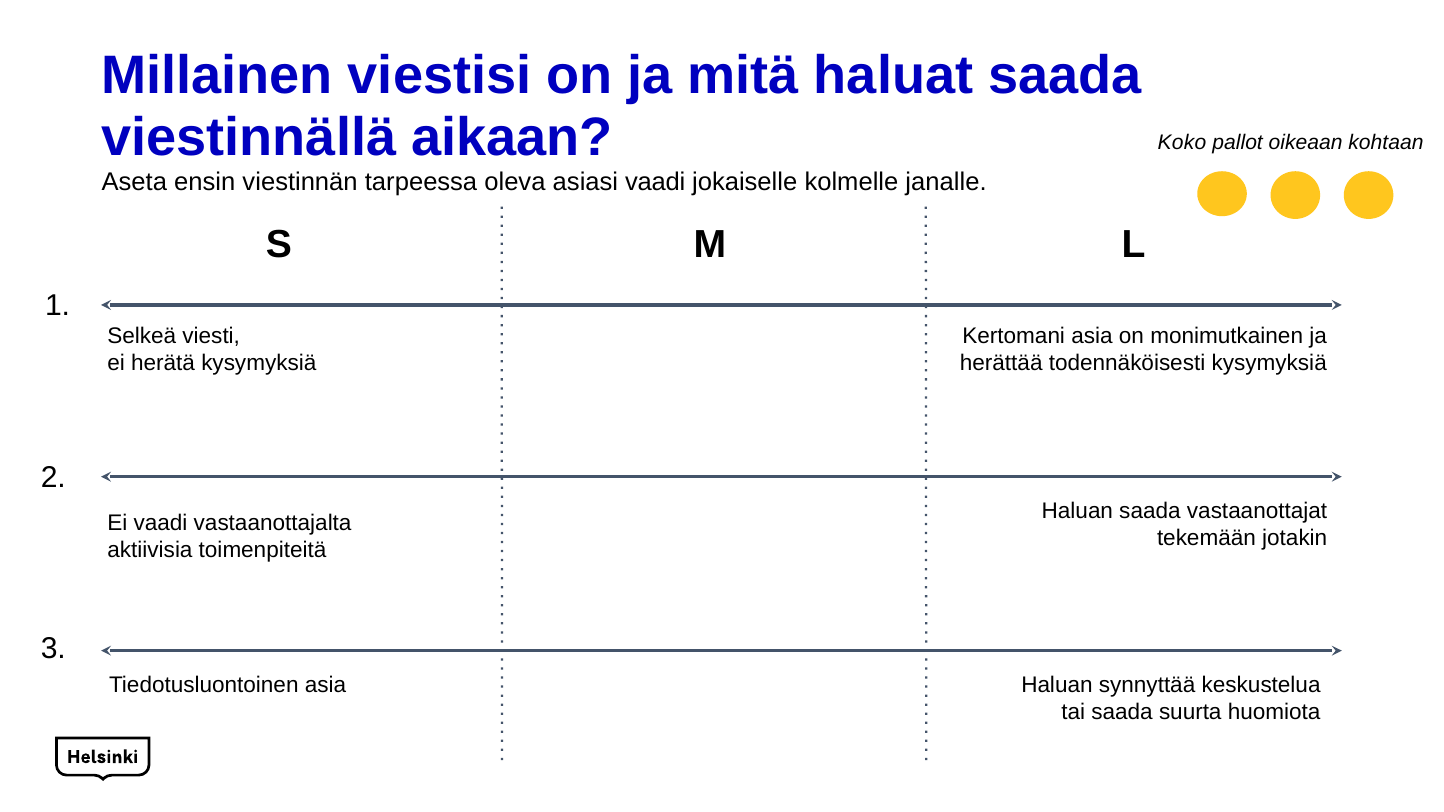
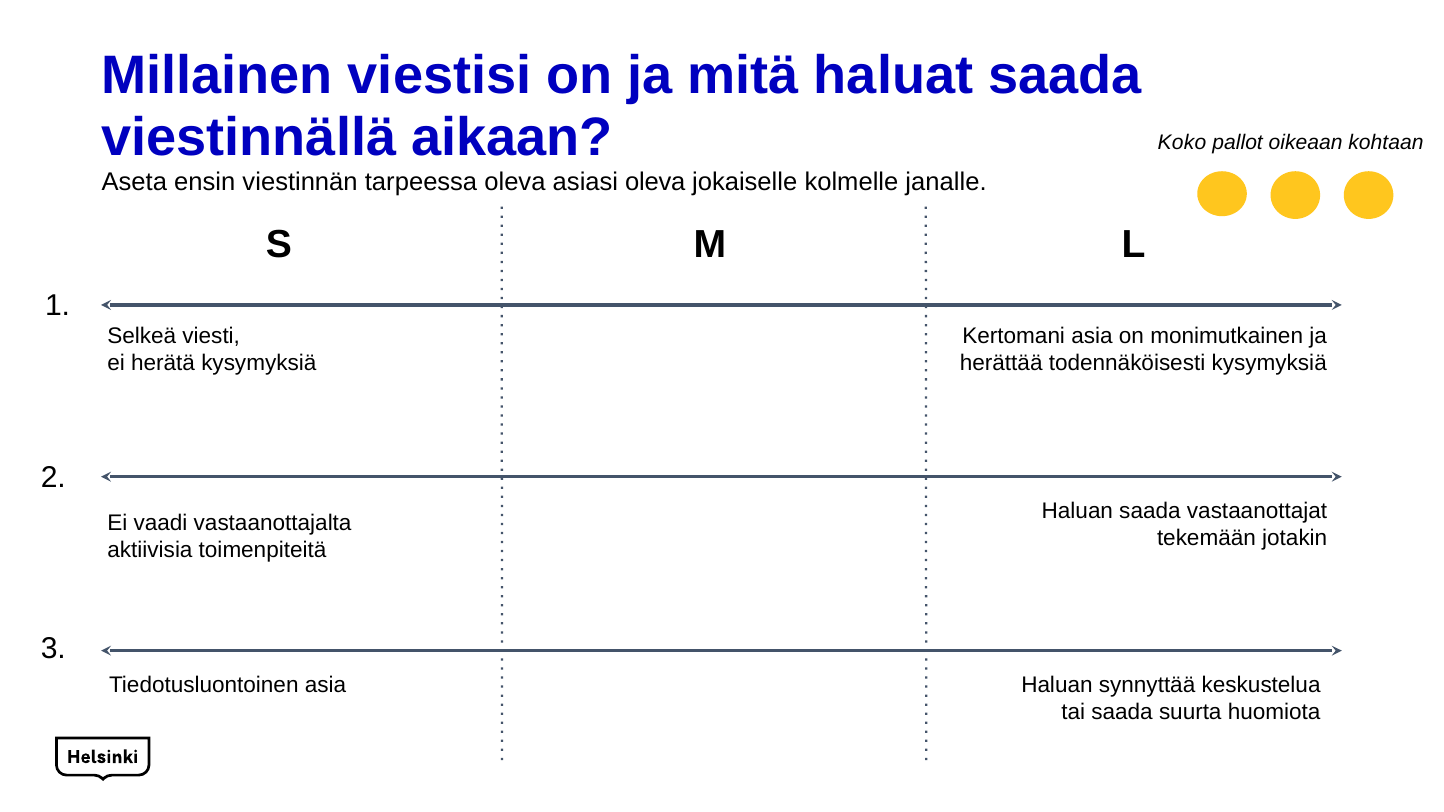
asiasi vaadi: vaadi -> oleva (655, 183)
